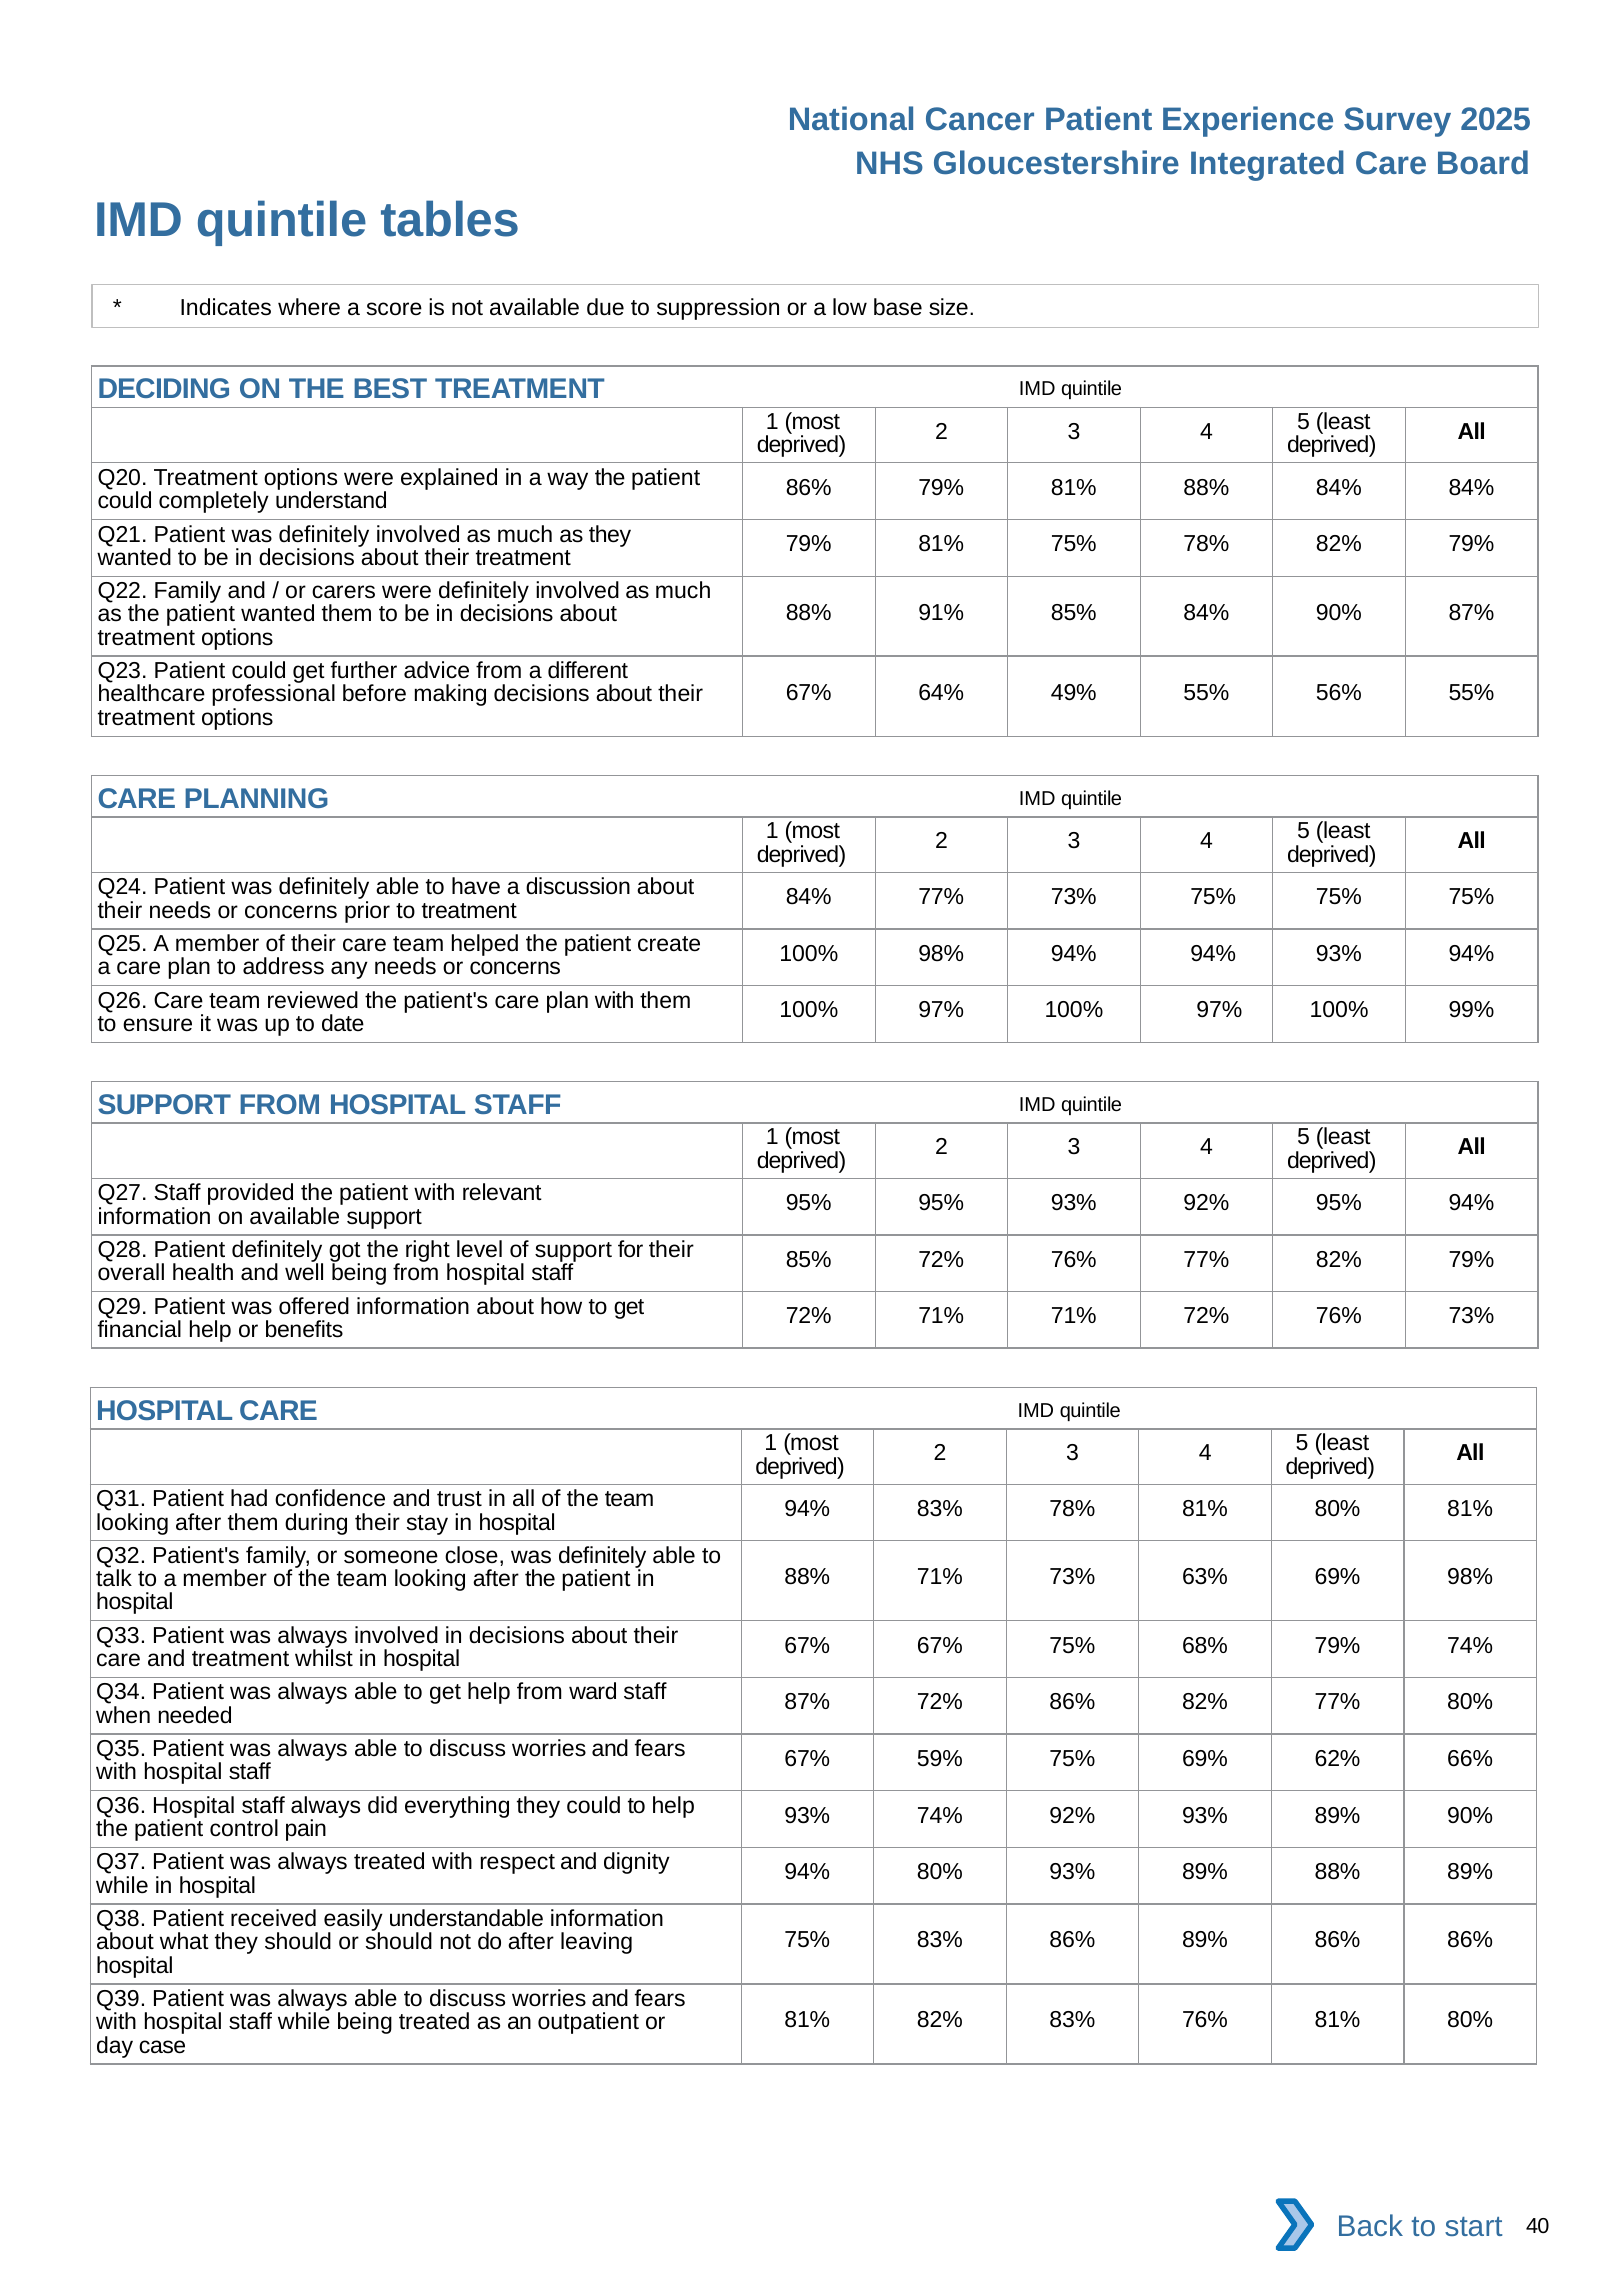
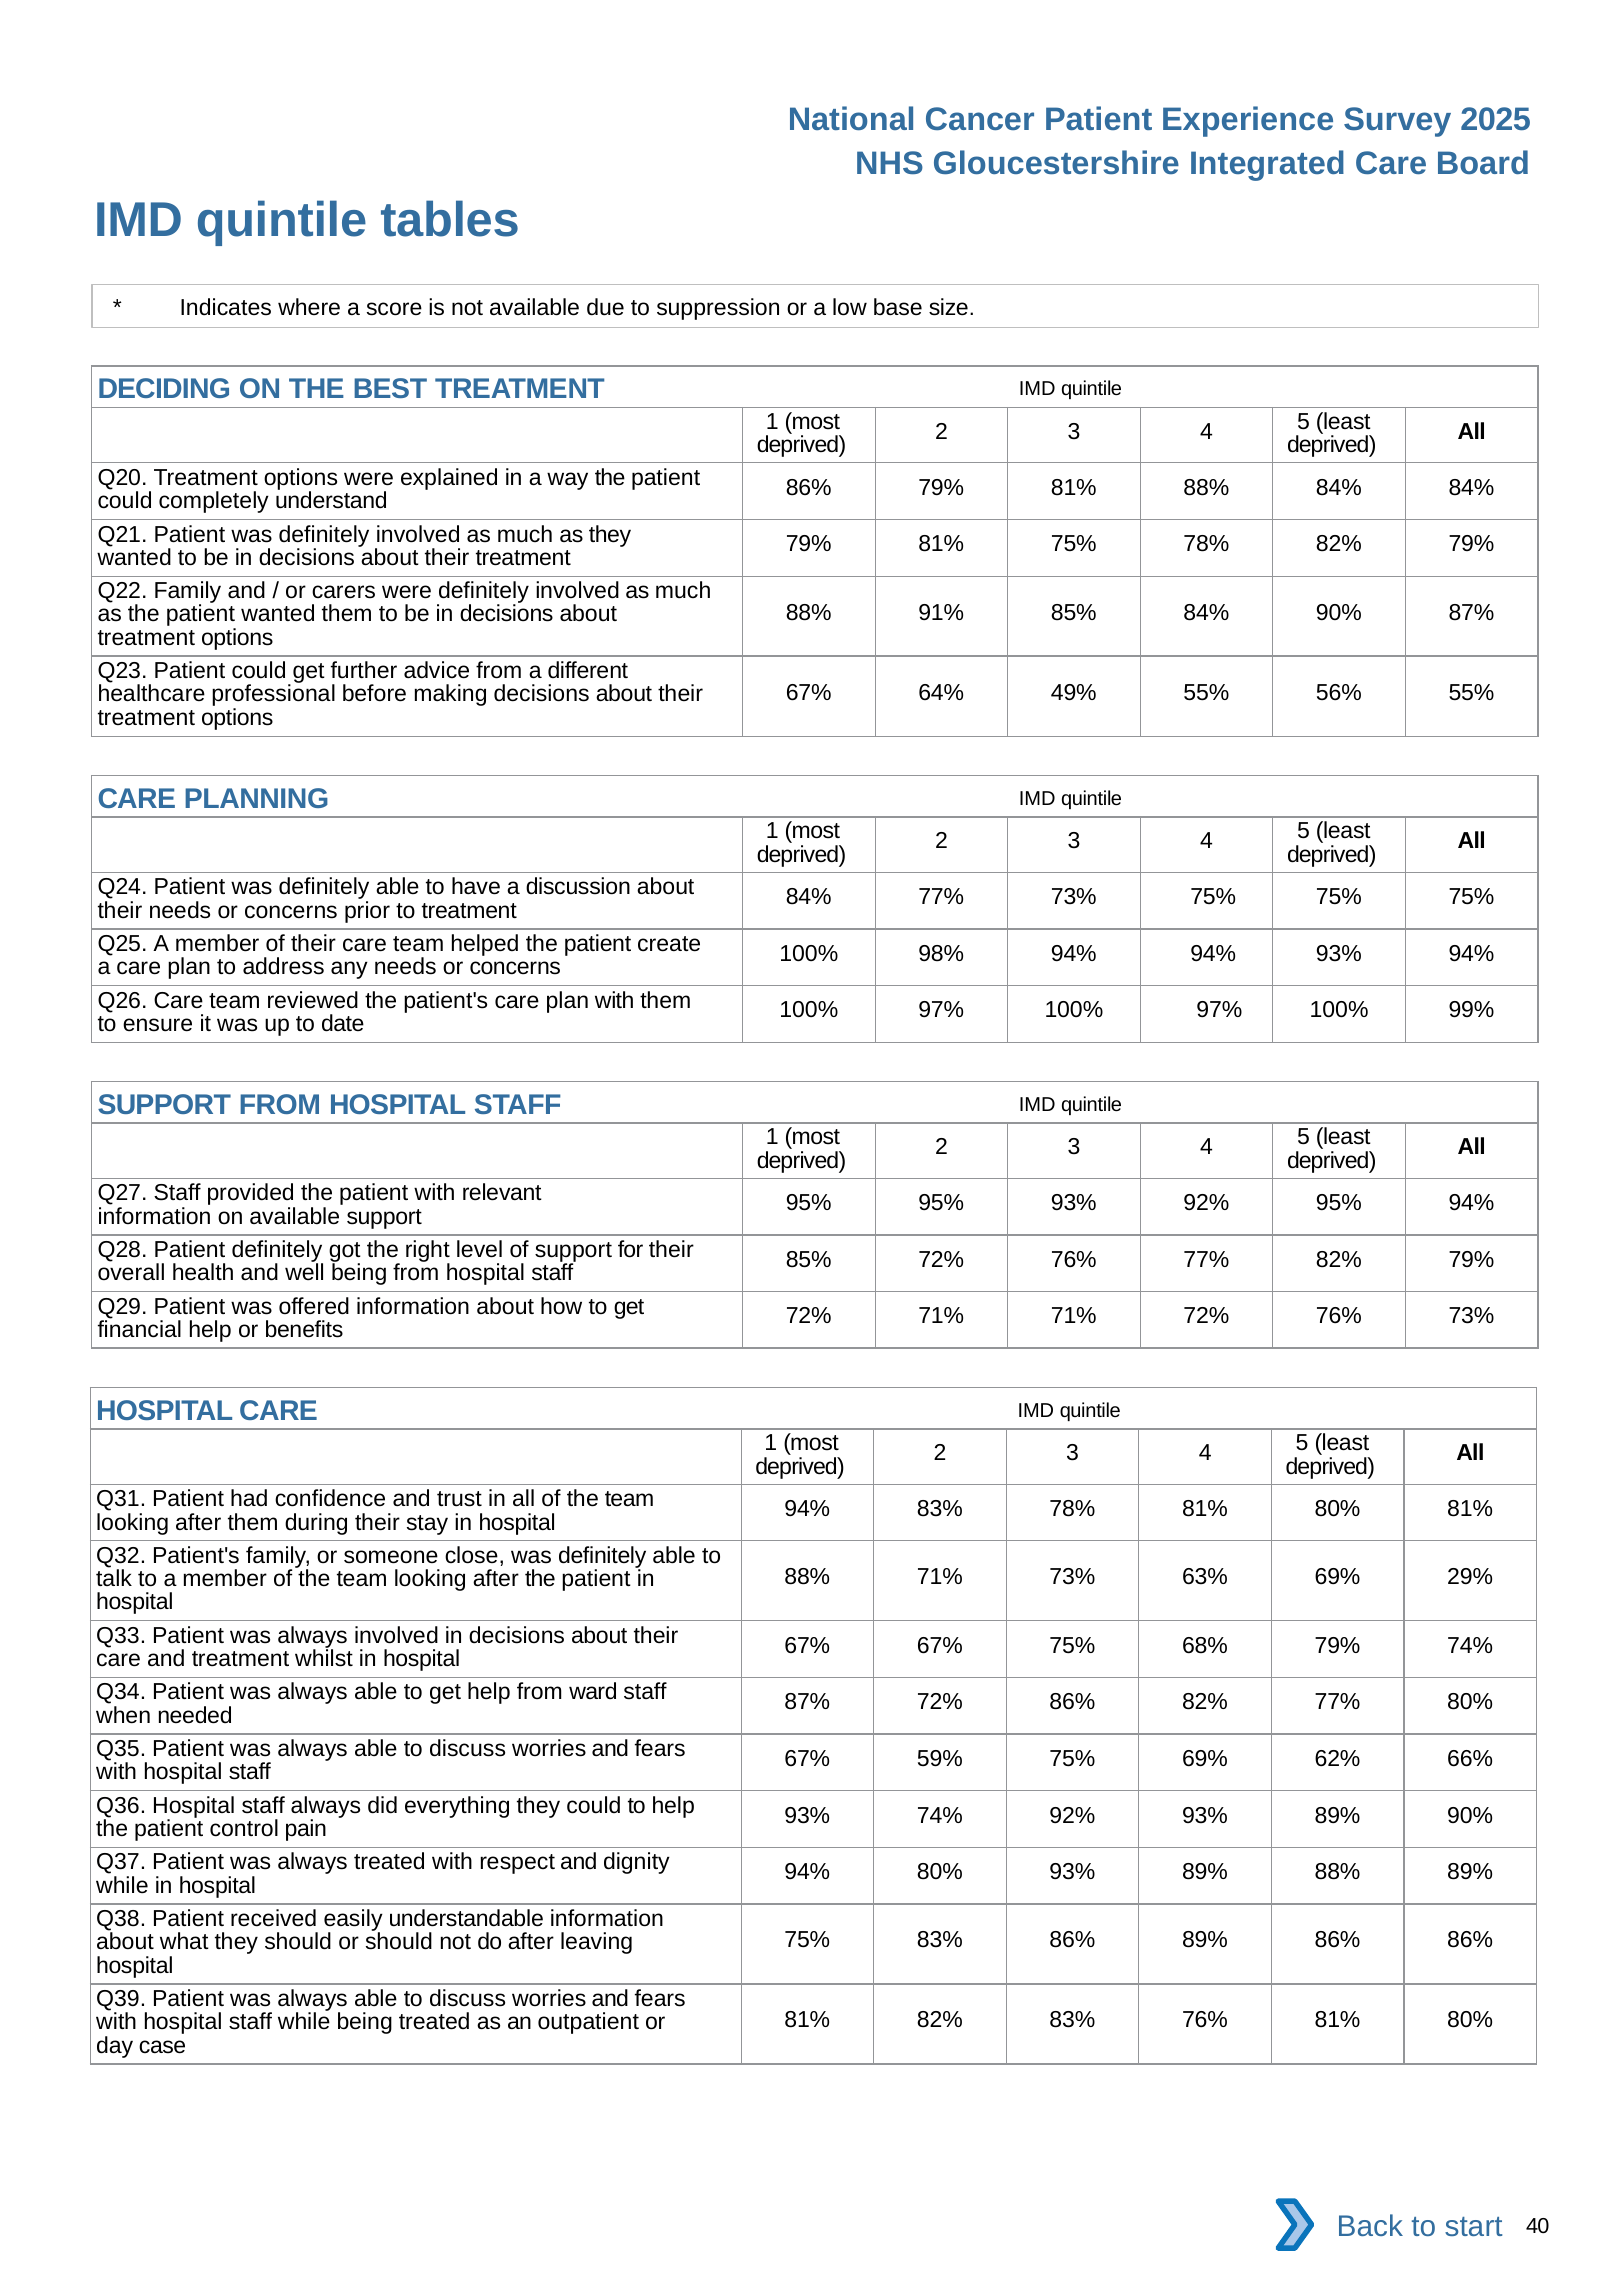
69% 98%: 98% -> 29% (1470, 1577)
